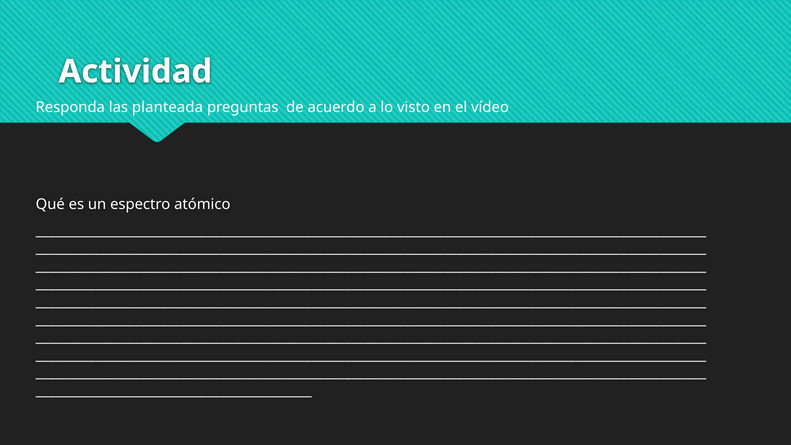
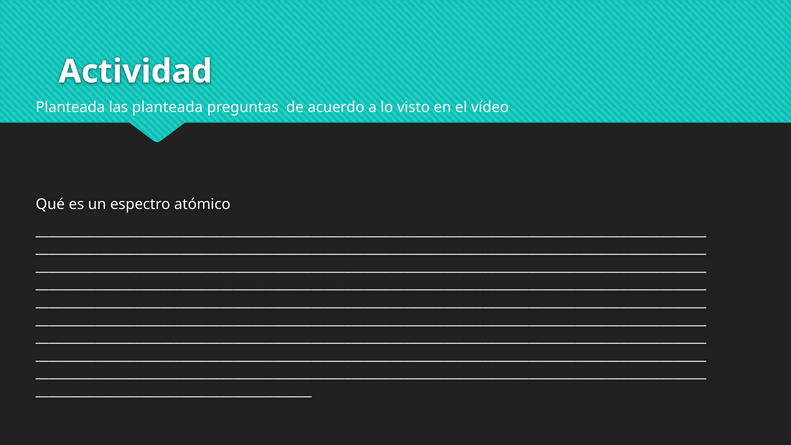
Responda: Responda -> Planteada (70, 107)
